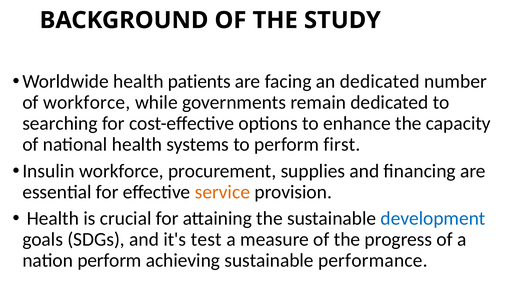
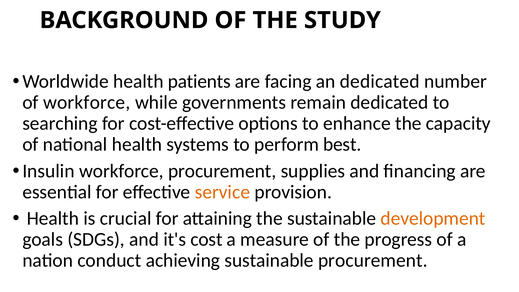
first: first -> best (342, 144)
development colour: blue -> orange (433, 218)
test: test -> cost (207, 239)
nation perform: perform -> conduct (109, 260)
sustainable performance: performance -> procurement (373, 260)
